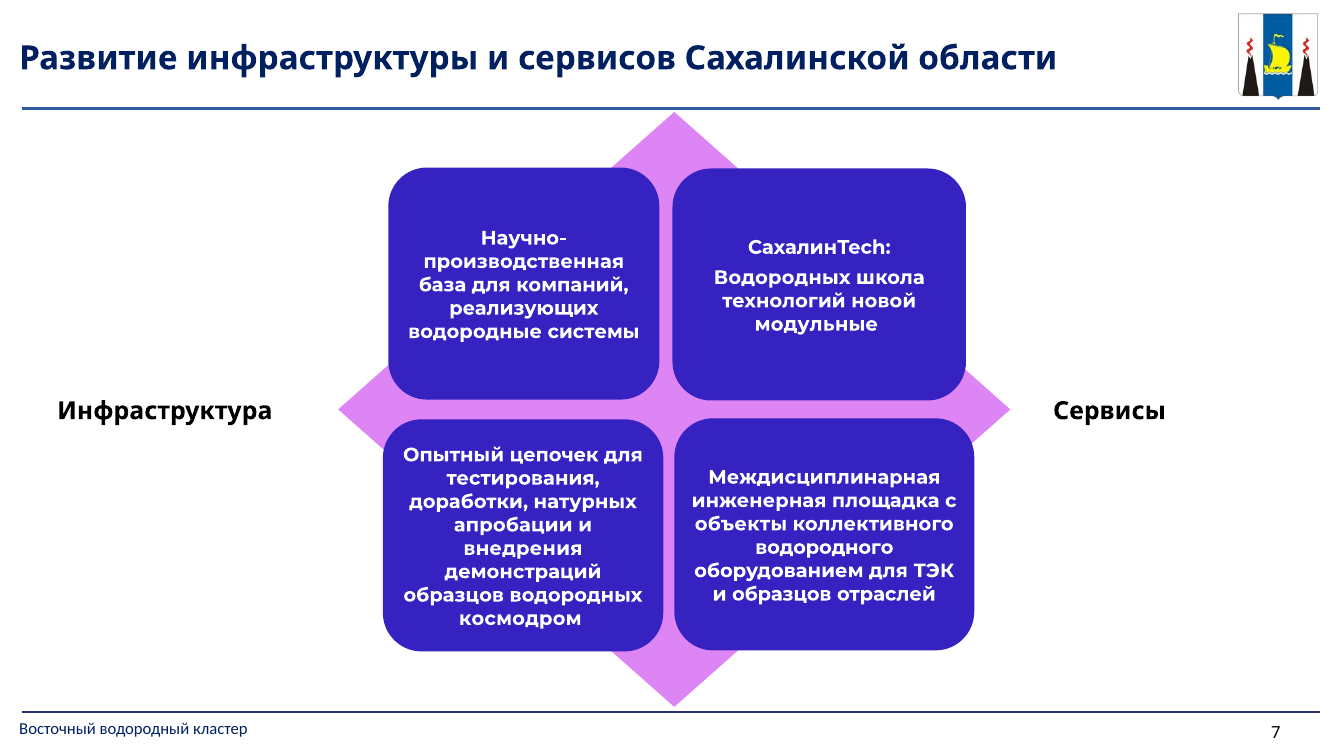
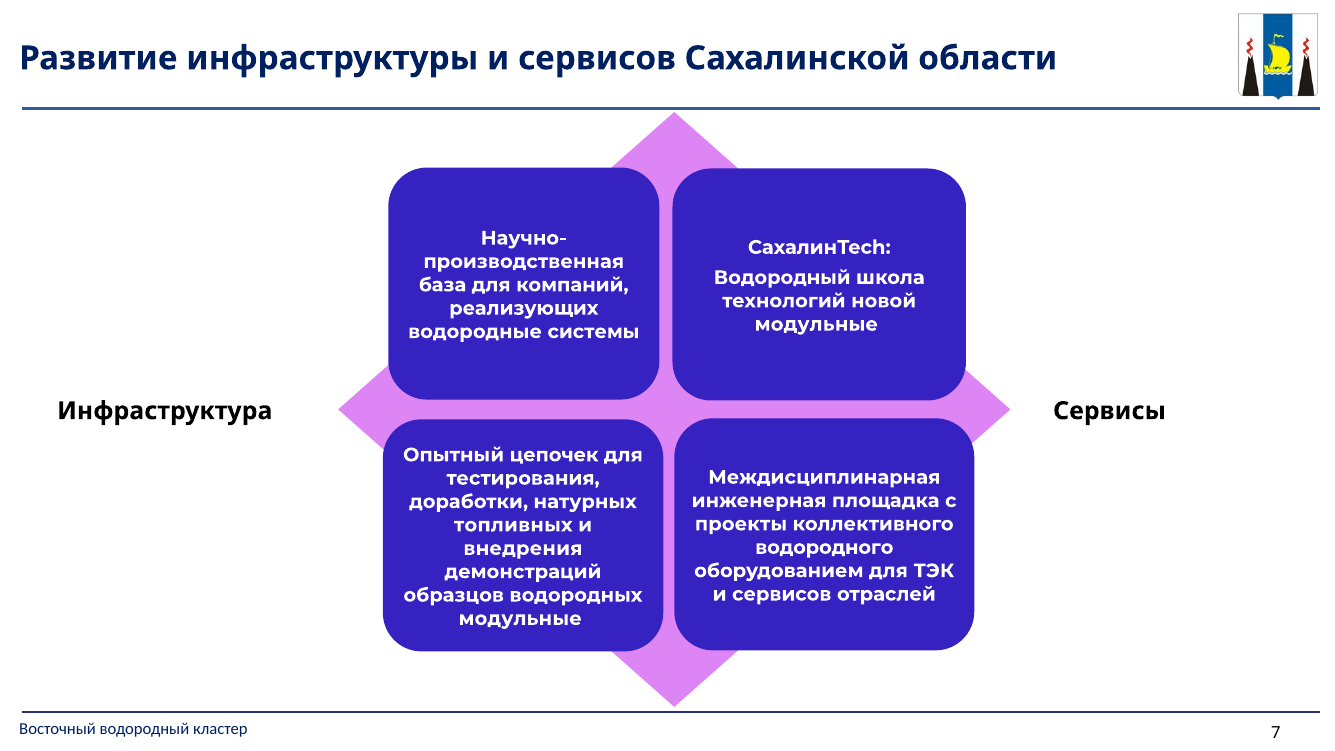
Водородных: Водородных -> Водородный (782, 278)
объекты: объекты -> проекты (741, 524)
апробации: апробации -> топливных (513, 525)
образцов: образцов -> сервисов (782, 594)
космодром: космодром -> модульные (520, 618)
